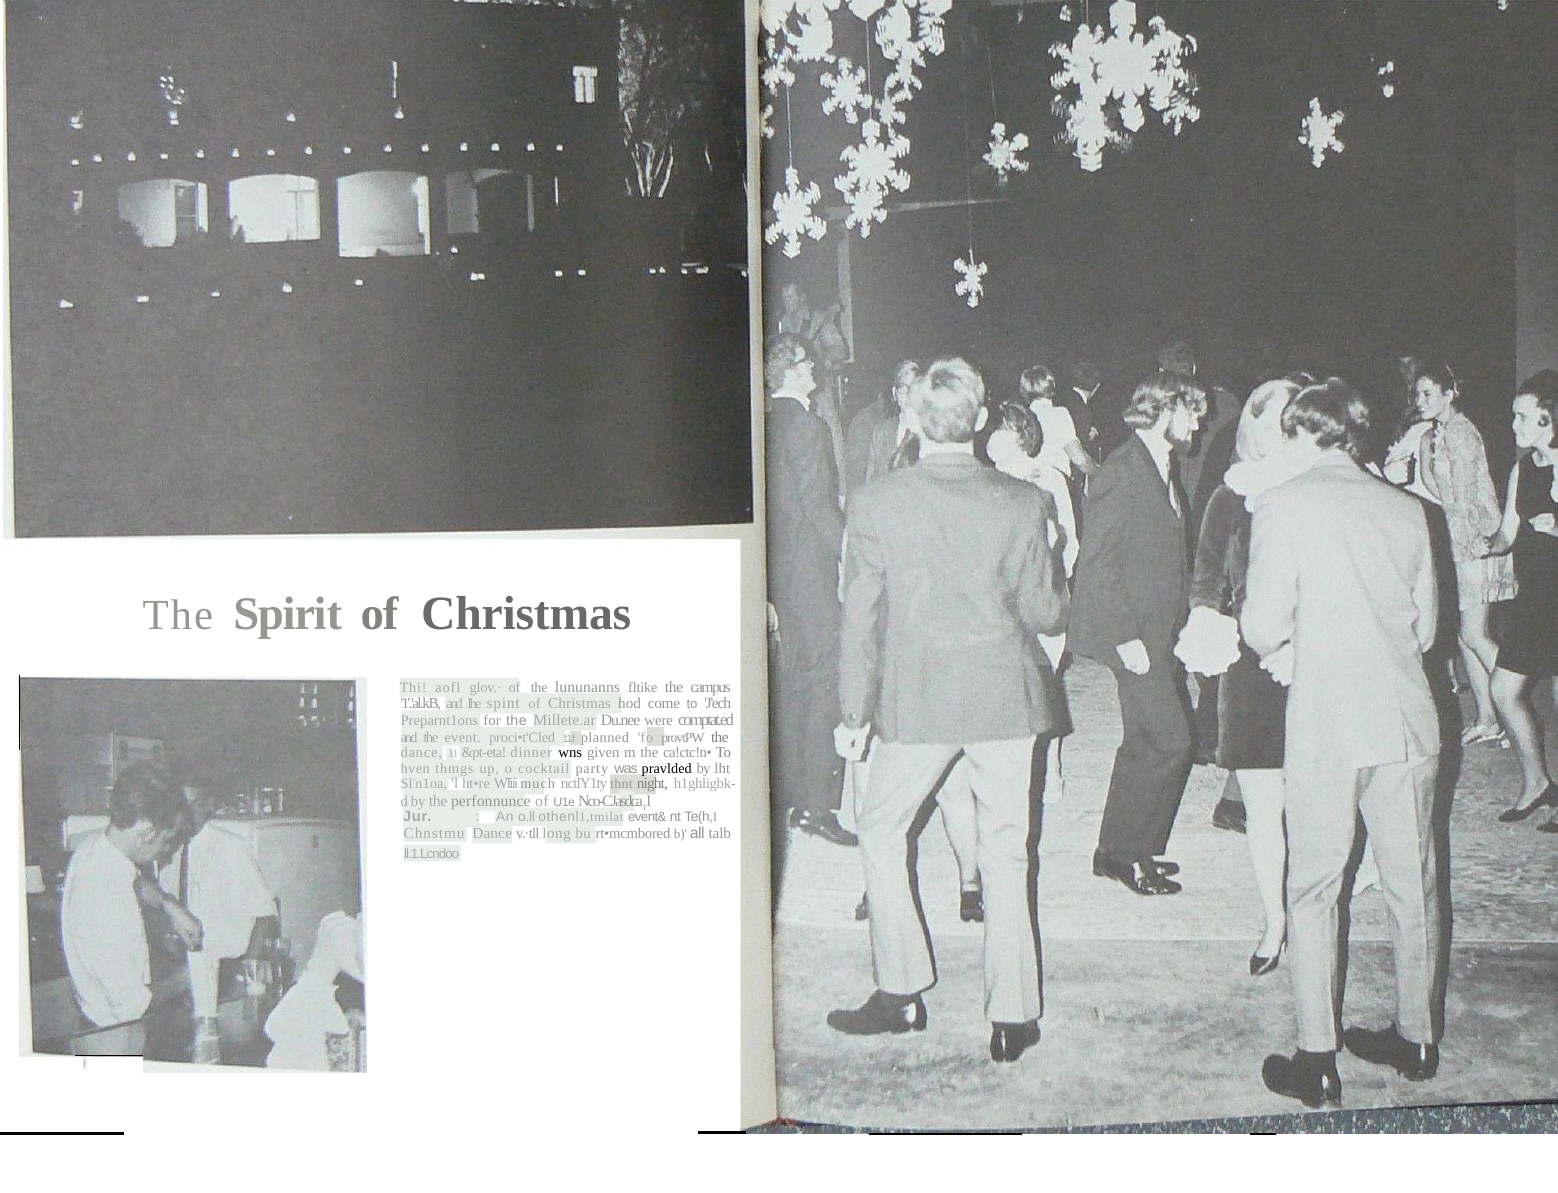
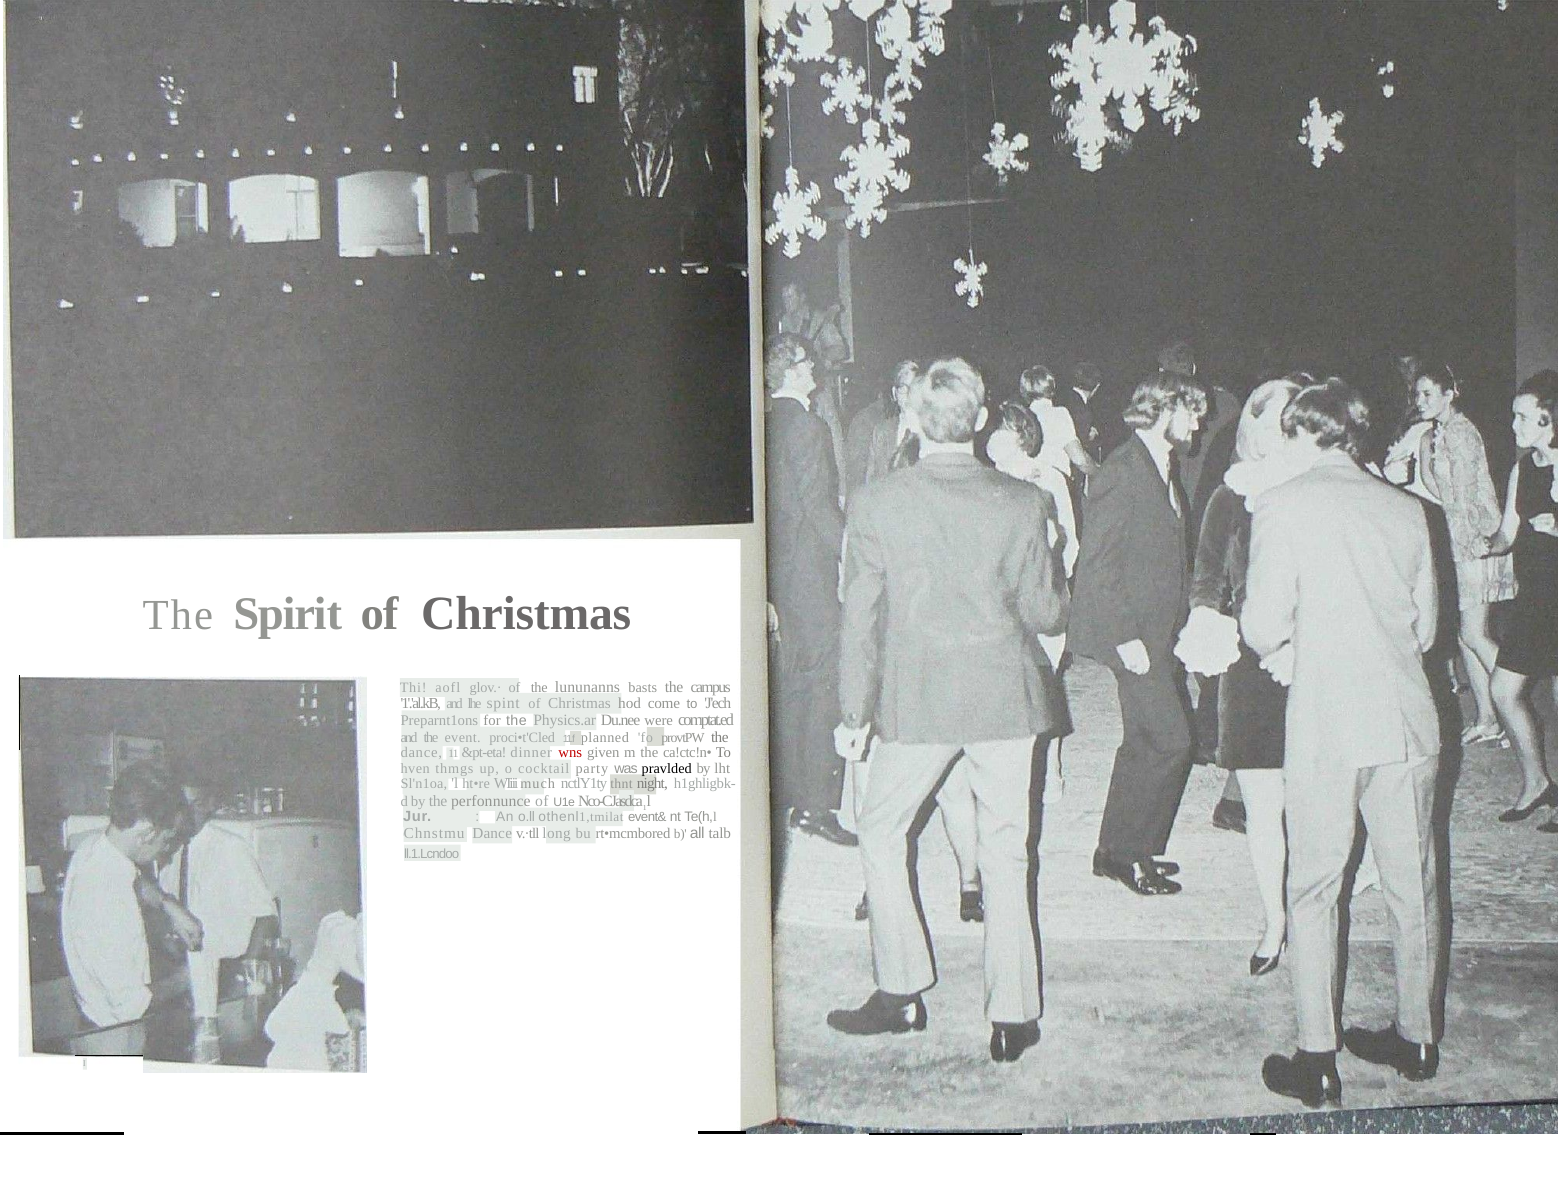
fltike: fltike -> basts (643, 687)
Millete.ar: Millete.ar -> Physics.ar (565, 721)
wns colour: black -> red (570, 753)
